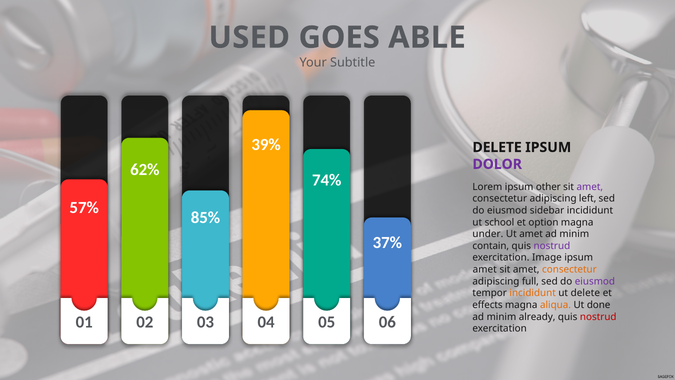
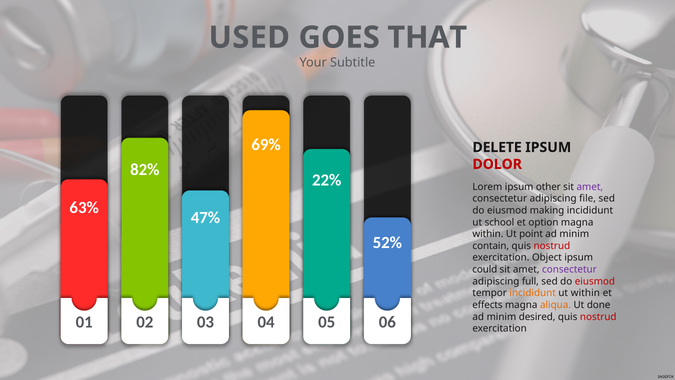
ABLE: ABLE -> THAT (427, 37)
39%: 39% -> 69% (266, 144)
DOLOR colour: purple -> red (497, 164)
62%: 62% -> 82% (145, 170)
74%: 74% -> 22% (327, 180)
left: left -> file (588, 198)
57%: 57% -> 63% (84, 207)
sidebar: sidebar -> making (547, 210)
85%: 85% -> 47% (205, 218)
under: under -> within (488, 234)
Ut amet: amet -> point (531, 234)
37%: 37% -> 52% (387, 242)
nostrud colour: purple -> red (552, 246)
Image: Image -> Object (547, 258)
amet: amet -> could (485, 269)
consectetur colour: orange -> purple (569, 269)
eiusmod colour: purple -> red (595, 281)
ut delete: delete -> within (585, 293)
already: already -> desired (537, 317)
